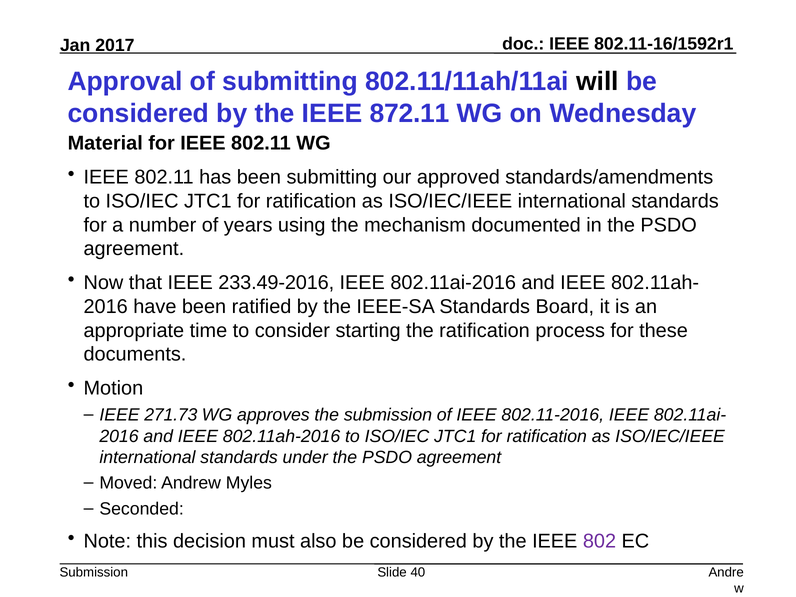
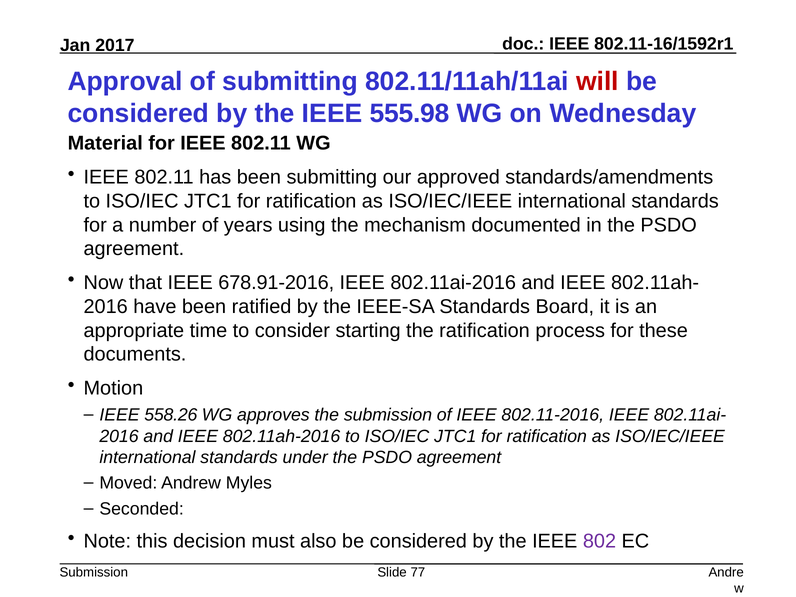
will colour: black -> red (597, 81)
872.11: 872.11 -> 555.98 (410, 113)
233.49-2016: 233.49-2016 -> 678.91-2016 (276, 283)
271.73: 271.73 -> 558.26 (171, 415)
40: 40 -> 77 (418, 573)
